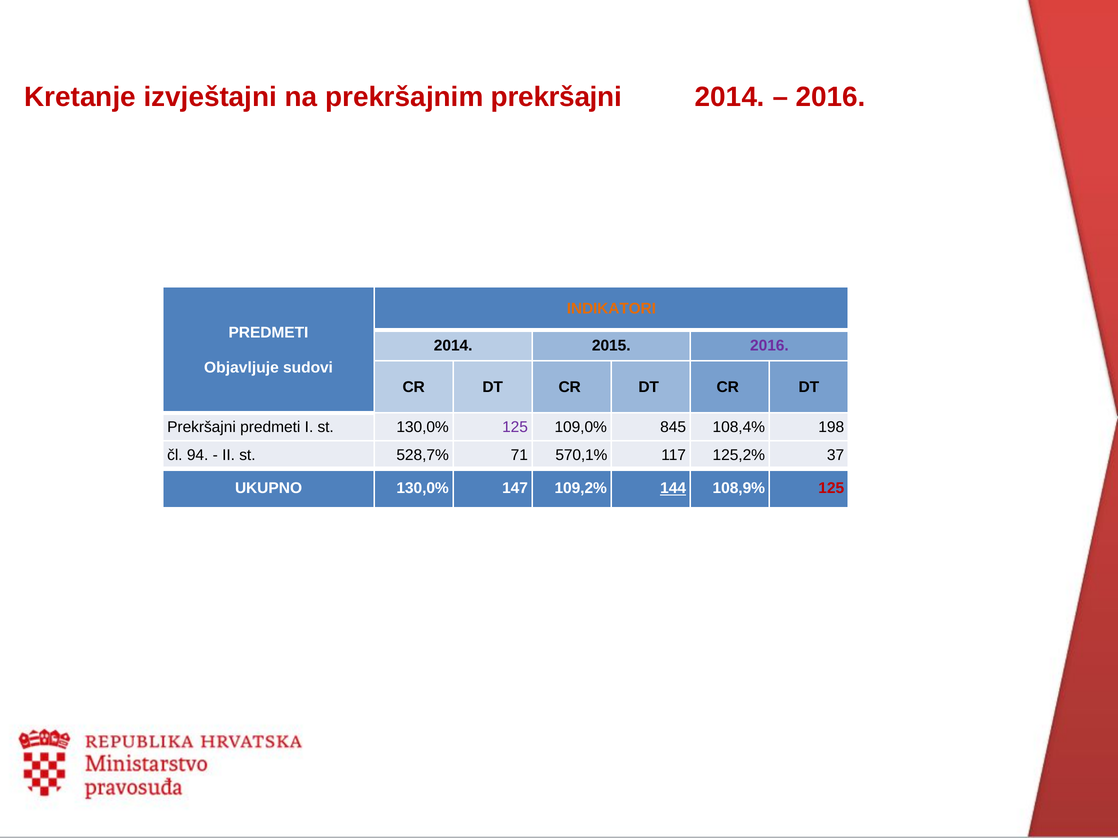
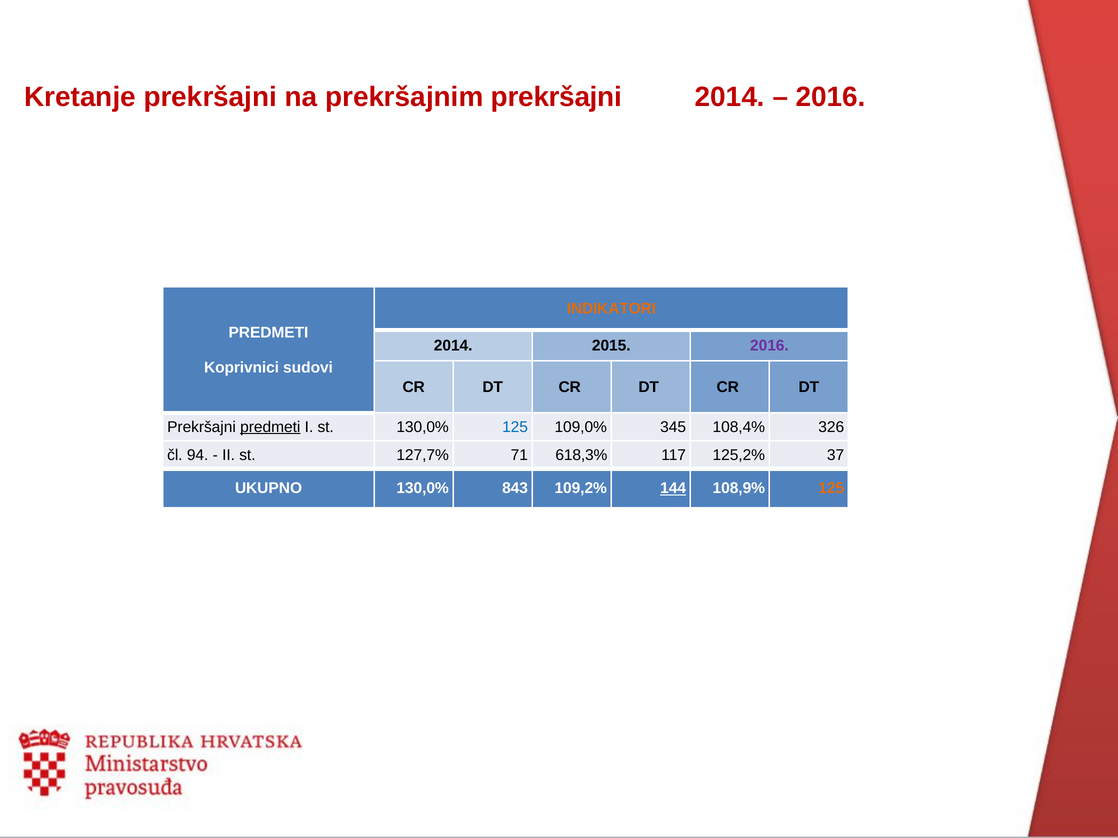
Kretanje izvještajni: izvještajni -> prekršajni (210, 97)
Objavljuje: Objavljuje -> Koprivnici (242, 368)
predmeti underline: none -> present (270, 427)
125 colour: purple -> blue (515, 427)
845: 845 -> 345 (673, 427)
198: 198 -> 326 (831, 427)
528,7%: 528,7% -> 127,7% (423, 455)
570,1%: 570,1% -> 618,3% (581, 455)
147: 147 -> 843 (515, 489)
125 colour: red -> orange (831, 489)
